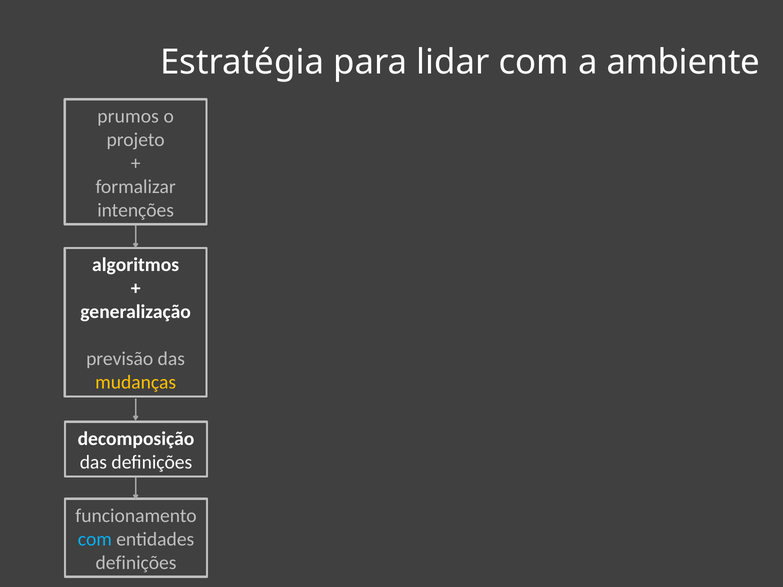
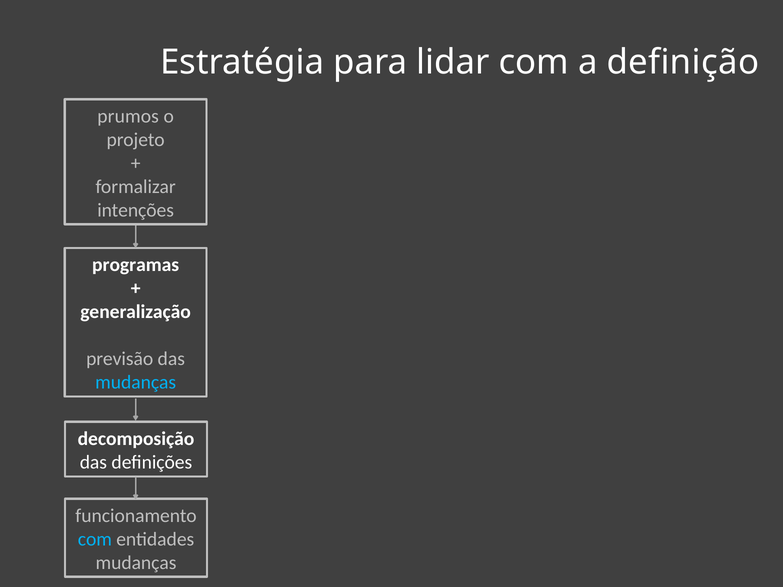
ambiente: ambiente -> definição (683, 62)
algoritmos: algoritmos -> programas (136, 265)
mudanças colour: yellow -> light blue (136, 383)
definições: definições -> mudanças (136, 563)
